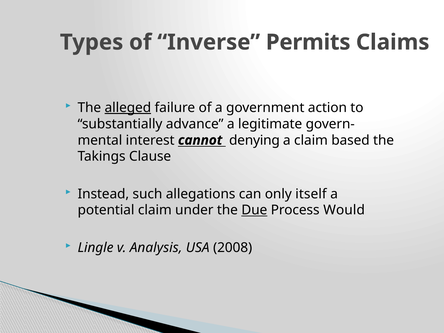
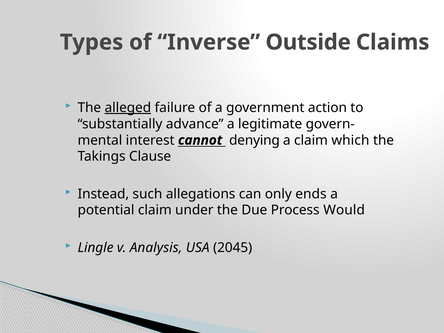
Permits: Permits -> Outside (308, 42)
based: based -> which (350, 140)
itself: itself -> ends (311, 194)
Due underline: present -> none (254, 210)
2008: 2008 -> 2045 (233, 248)
